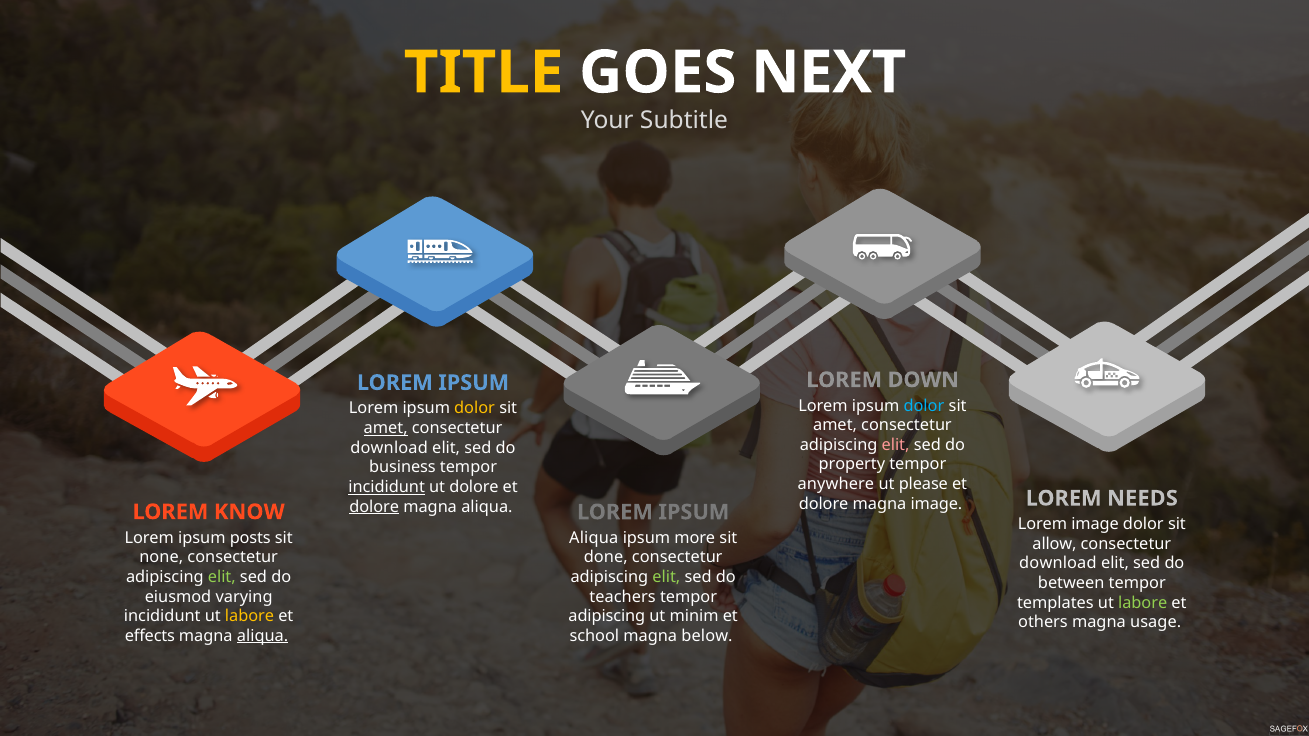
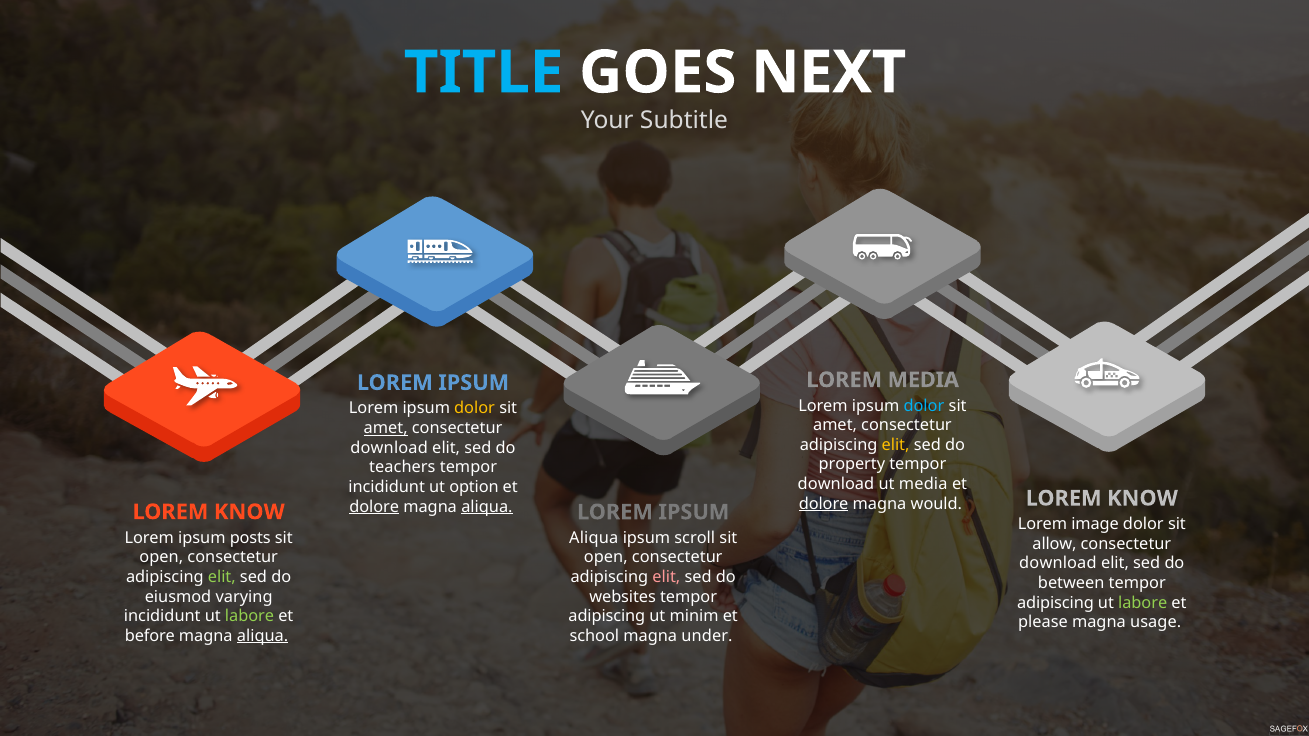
TITLE colour: yellow -> light blue (484, 73)
LOREM DOWN: DOWN -> MEDIA (923, 380)
elit colour: pink -> yellow (896, 445)
business: business -> teachers (402, 468)
anywhere: anywhere -> download (836, 484)
ut please: please -> media (923, 484)
incididunt underline: present -> none (387, 487)
ut dolore: dolore -> option (474, 487)
dolore underline: none -> present (824, 504)
magna image: image -> would (936, 504)
NEEDS: NEEDS -> KNOW (1142, 499)
aliqua underline: none -> present (487, 507)
more: more -> scroll (695, 538)
none: none -> open (161, 558)
done: done -> open (606, 558)
elit colour: light green -> pink (666, 577)
teachers: teachers -> websites (623, 597)
templates: templates -> adipiscing (1055, 603)
labore colour: yellow -> light green (250, 617)
others: others -> please (1043, 622)
effects: effects -> before (150, 636)
below: below -> under (707, 636)
